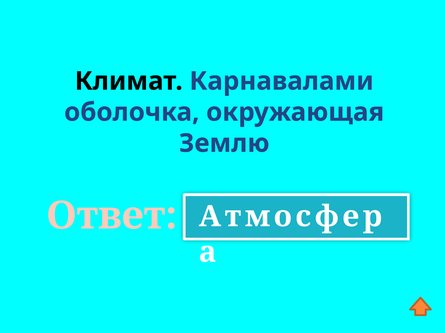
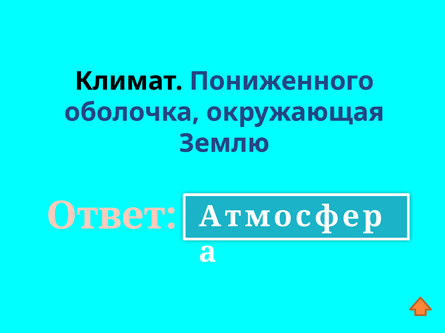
Карнавалами: Карнавалами -> Пониженного (282, 81)
